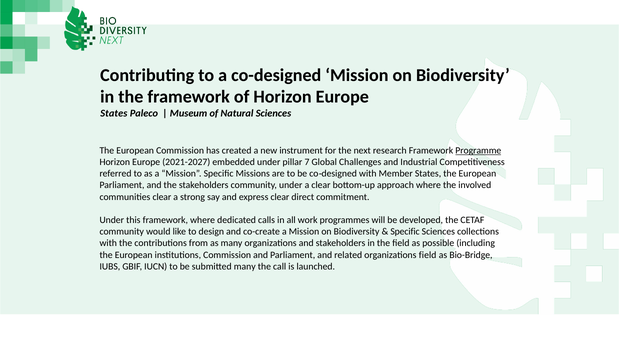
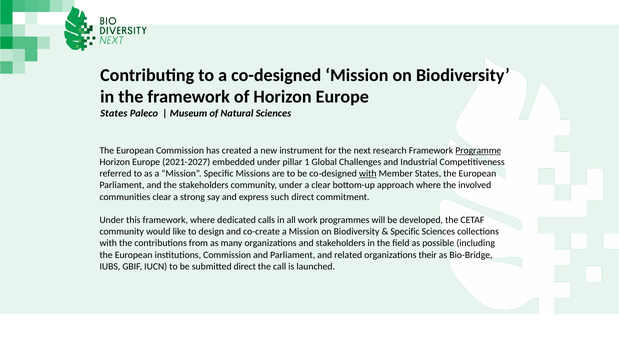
7: 7 -> 1 (307, 162)
with underline: none -> present (368, 174)
express clear: clear -> such (280, 197)
organizations field: field -> their (428, 255)
submitted many: many -> direct (245, 267)
